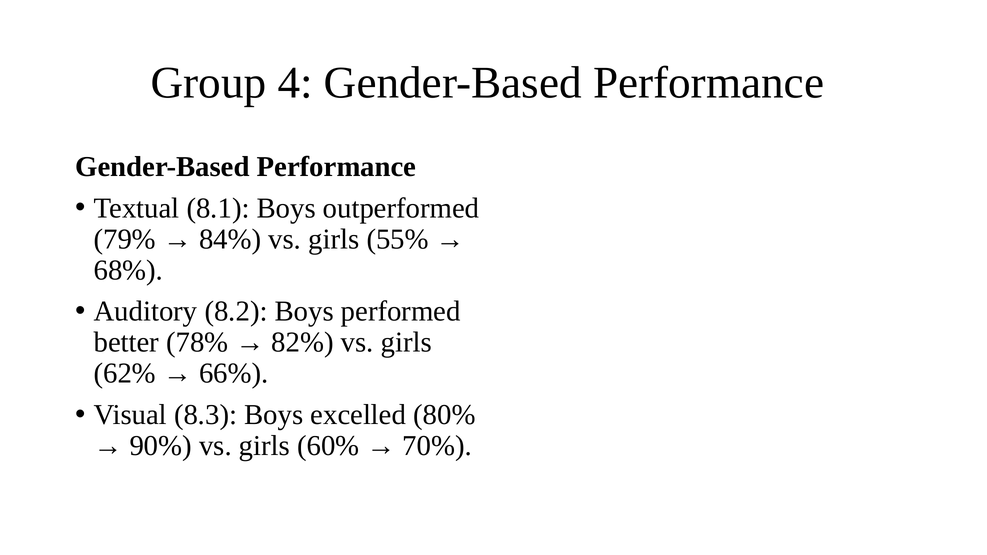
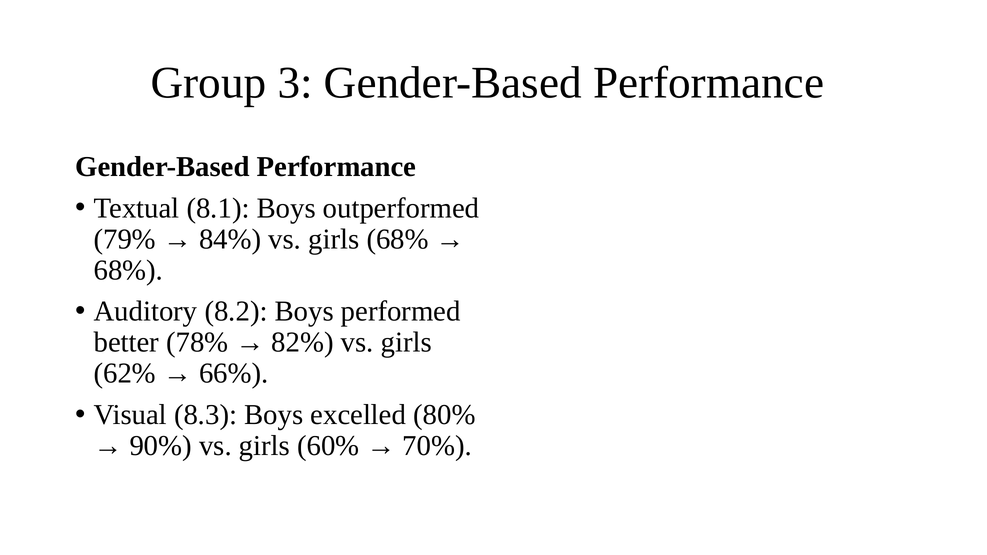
4: 4 -> 3 (295, 83)
girls 55%: 55% -> 68% (398, 239)
